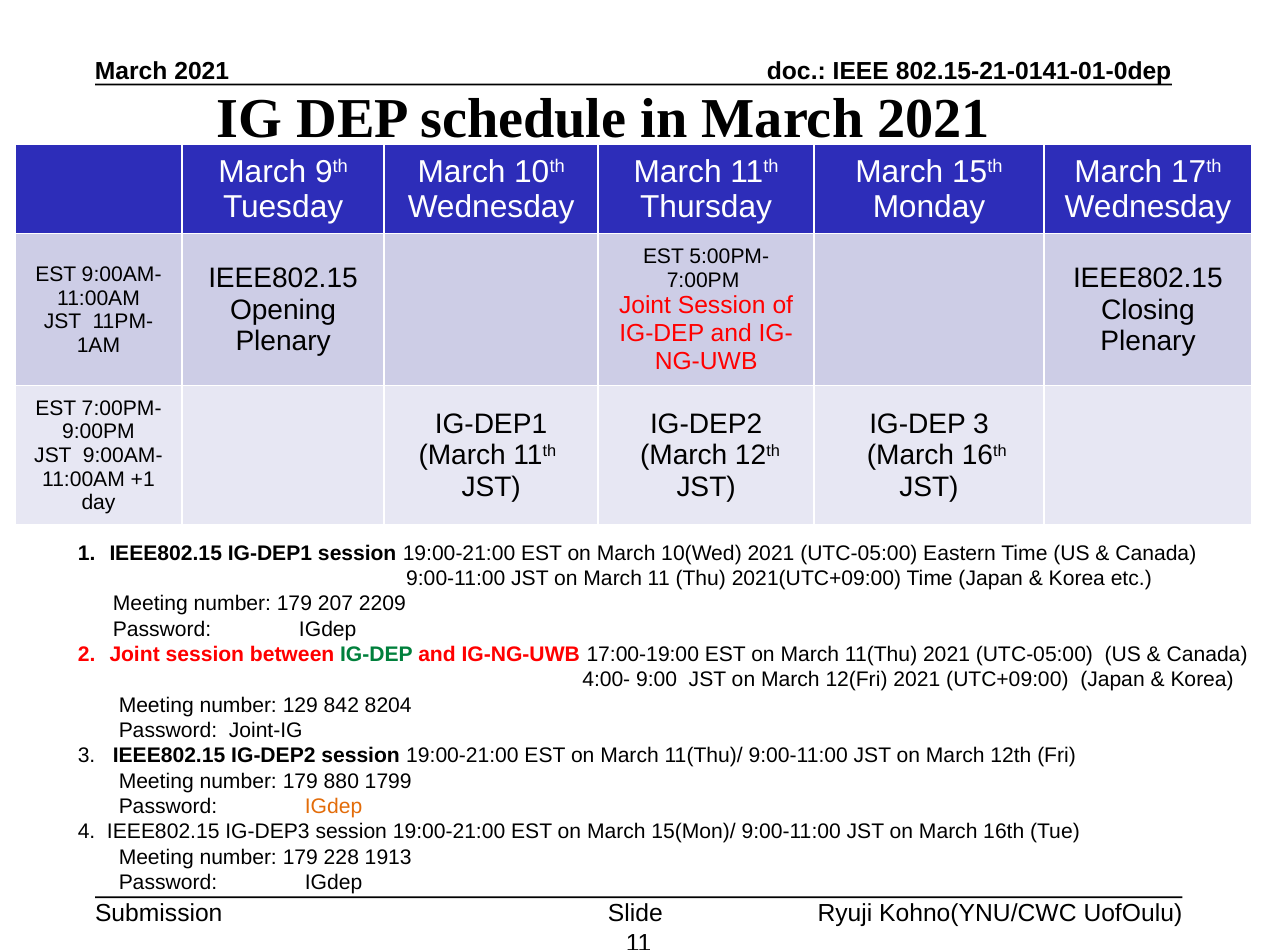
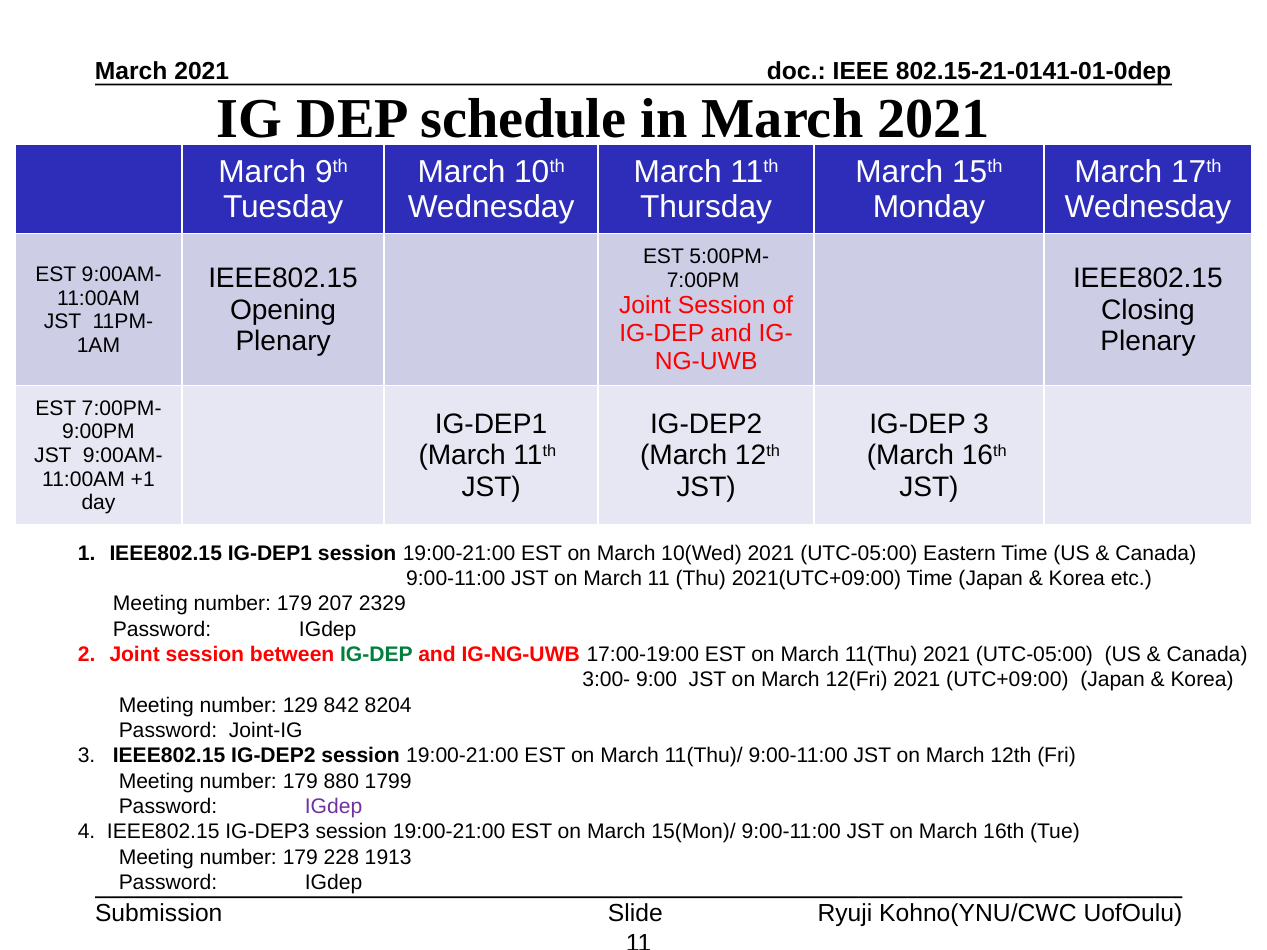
2209: 2209 -> 2329 (382, 604)
4:00-: 4:00- -> 3:00- (606, 680)
IGdep colour: orange -> purple (334, 807)
